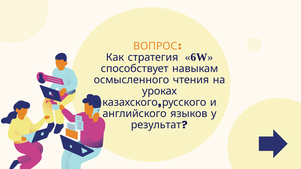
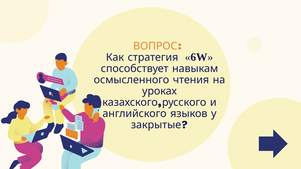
результат: результат -> закрытые (156, 125)
